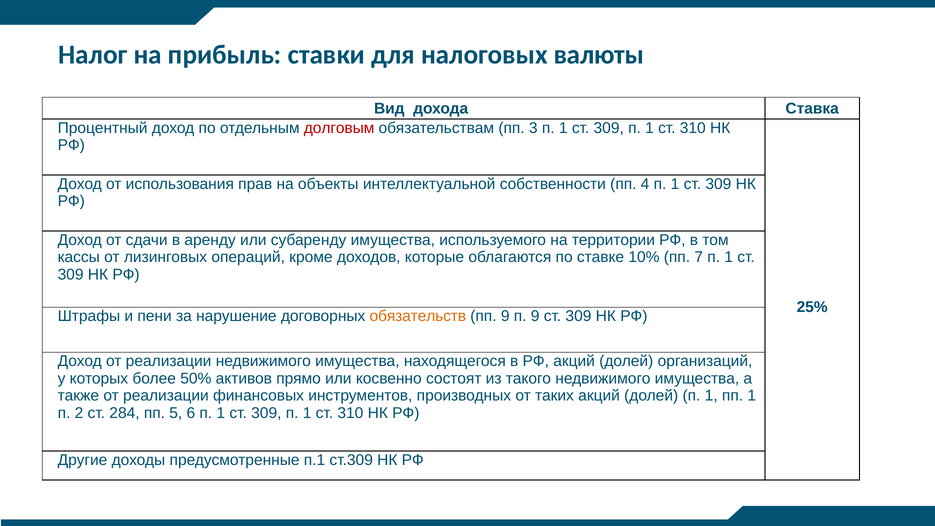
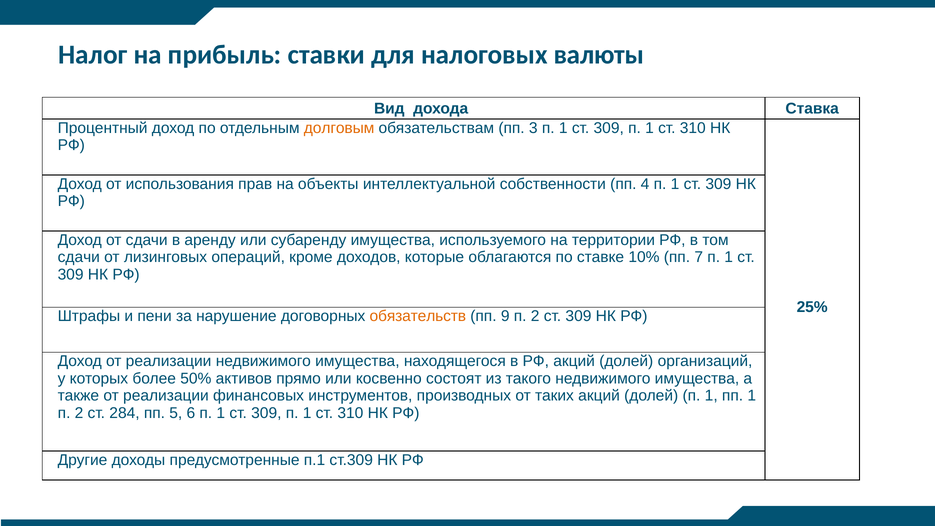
долговым colour: red -> orange (339, 128)
кассы: кассы -> сдачи (79, 257)
9 п 9: 9 -> 2 (535, 316)
